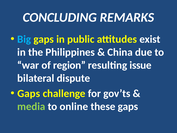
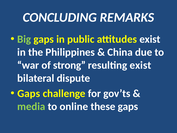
Big colour: light blue -> light green (24, 39)
region: region -> strong (69, 65)
resulting issue: issue -> exist (140, 65)
